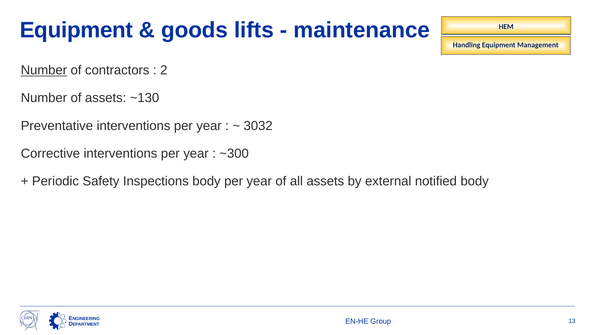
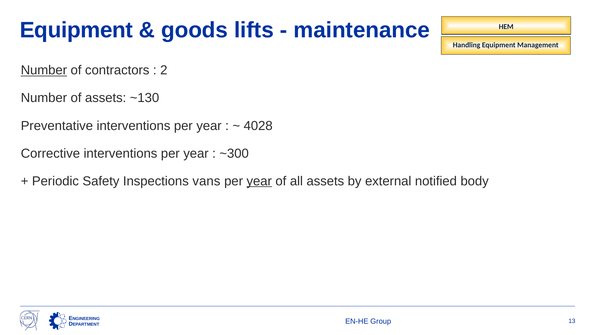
3032: 3032 -> 4028 (258, 126)
Inspections body: body -> vans (206, 181)
year underline: none -> present (259, 181)
